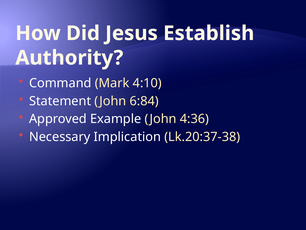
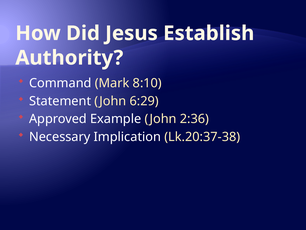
4:10: 4:10 -> 8:10 (147, 83)
6:84: 6:84 -> 6:29 (144, 101)
4:36: 4:36 -> 2:36 (194, 119)
